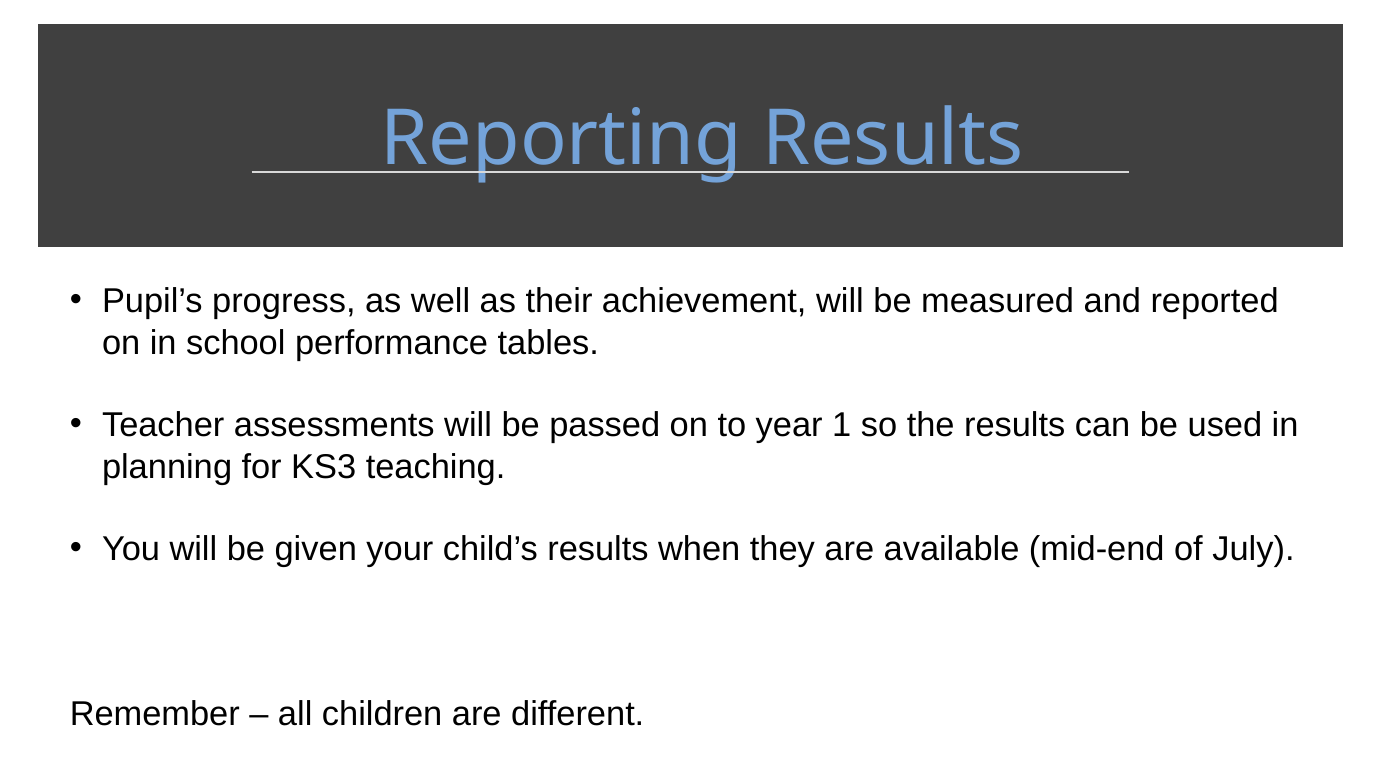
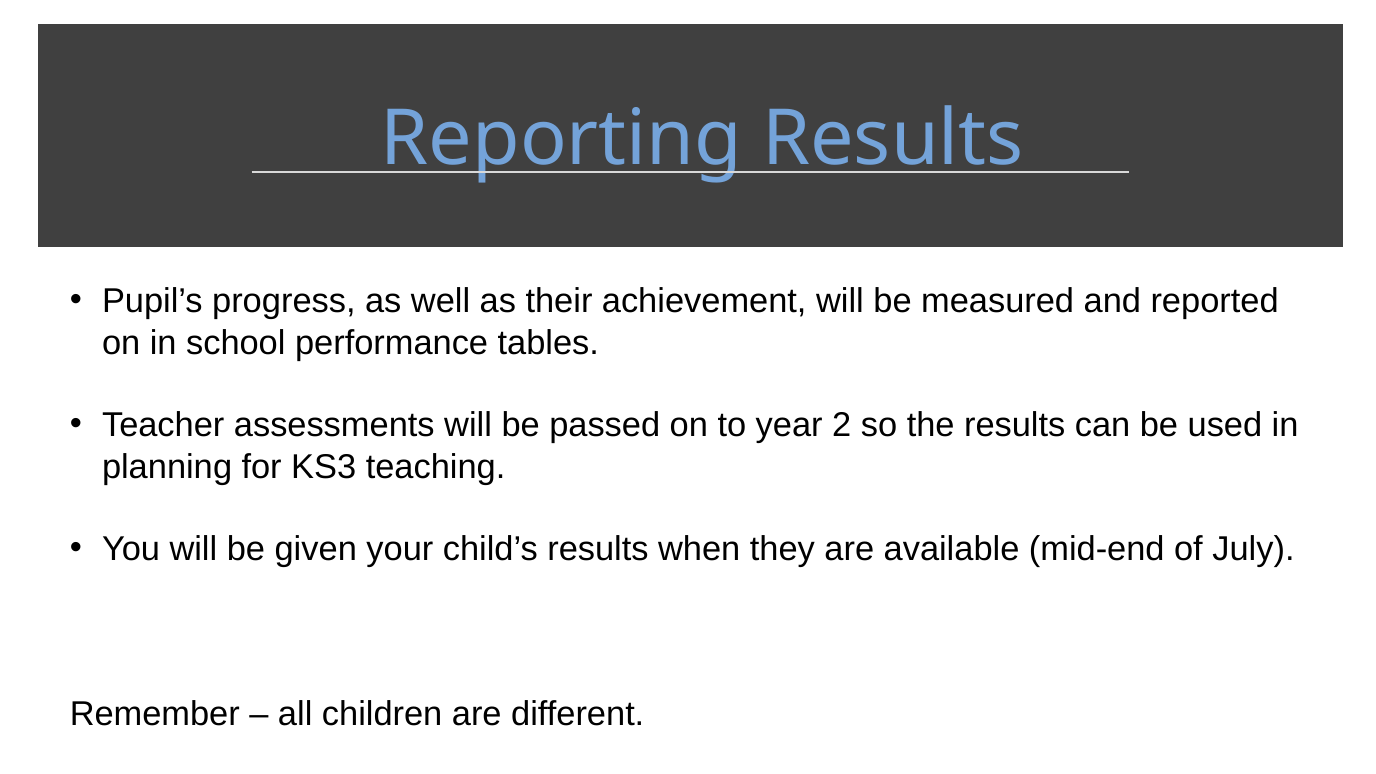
1: 1 -> 2 (842, 425)
